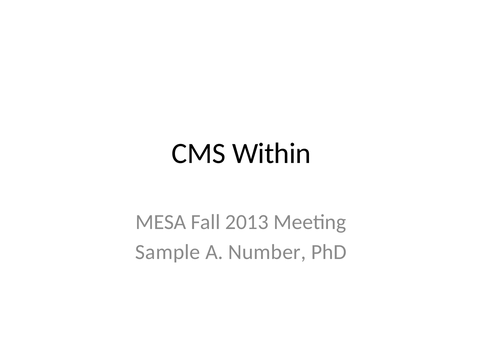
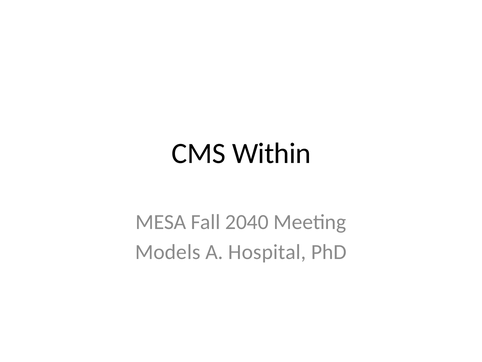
2013: 2013 -> 2040 (247, 222)
Sample: Sample -> Models (168, 252)
Number: Number -> Hospital (267, 252)
